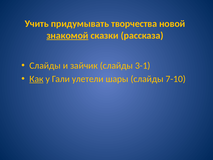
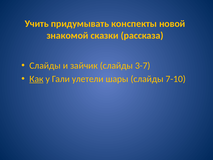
творчества: творчества -> конспекты (134, 24)
знакомой underline: present -> none (67, 35)
3-1: 3-1 -> 3-7 (143, 65)
